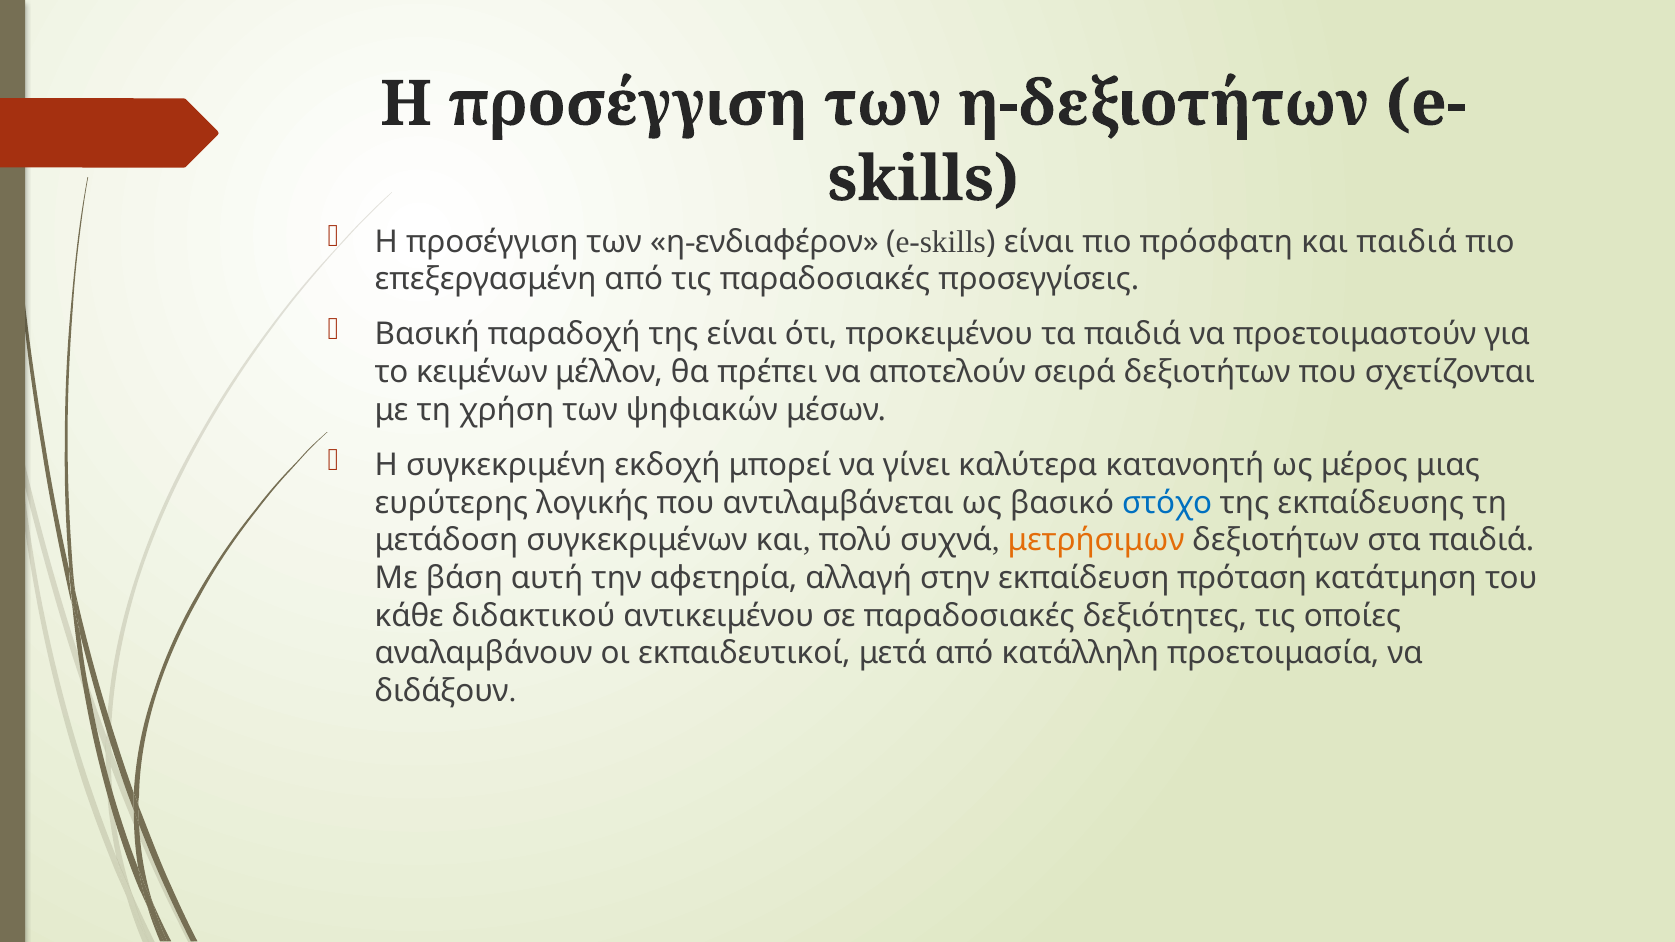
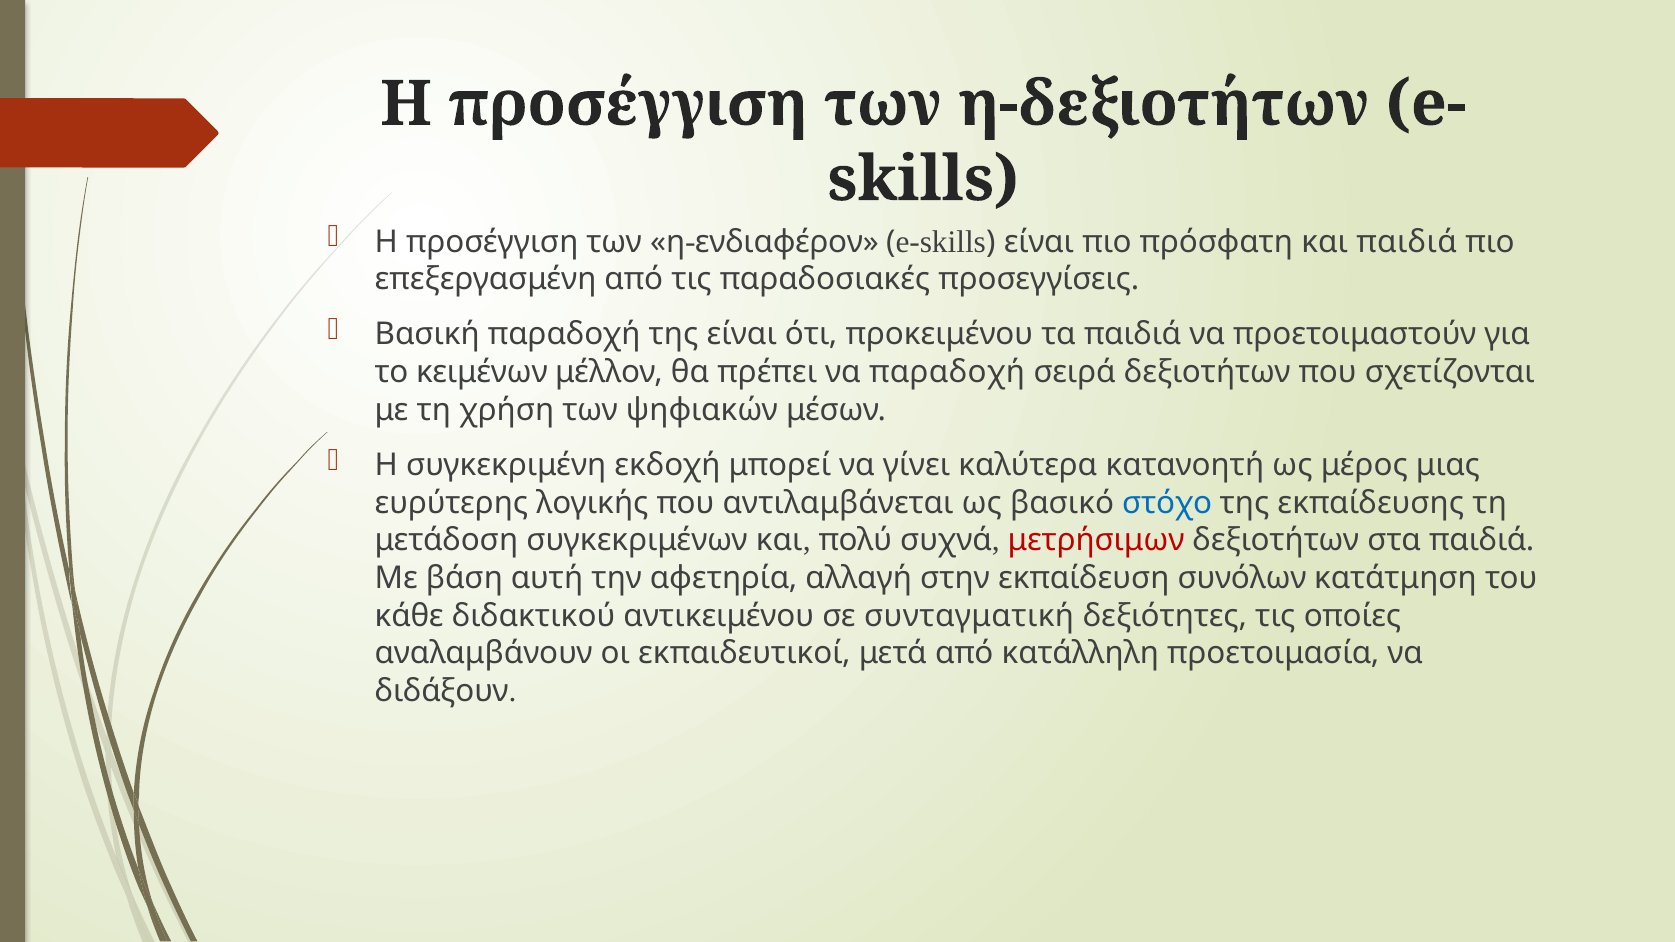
να αποτελούν: αποτελούν -> παραδοχή (947, 372)
μετρήσιμων colour: orange -> red (1096, 541)
πρόταση: πρόταση -> συνόλων (1242, 578)
σε παραδοσιακές: παραδοσιακές -> συνταγματική (969, 616)
